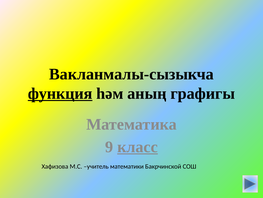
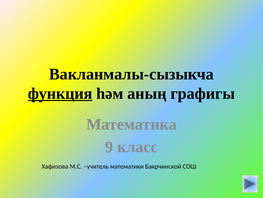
класс underline: present -> none (137, 146)
